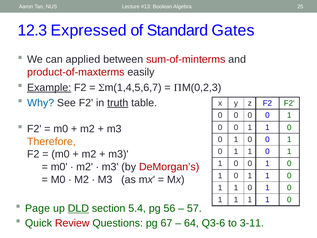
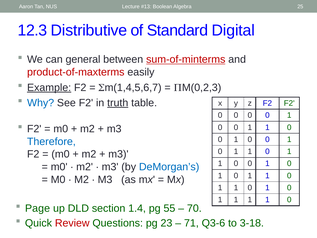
Expressed: Expressed -> Distributive (89, 30)
Gates: Gates -> Digital (233, 30)
applied: applied -> general (83, 59)
sum-of-minterms underline: none -> present (186, 59)
Therefore colour: orange -> blue (51, 141)
DeMorgan’s colour: red -> blue (169, 167)
DLD underline: present -> none (78, 208)
5.4: 5.4 -> 1.4 (137, 208)
56: 56 -> 55 (169, 208)
57: 57 -> 70 (194, 208)
67: 67 -> 23 (166, 223)
64: 64 -> 71 (191, 223)
3-11: 3-11 -> 3-18 (252, 223)
